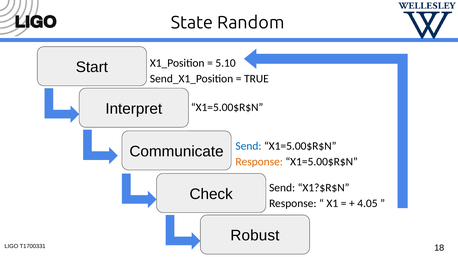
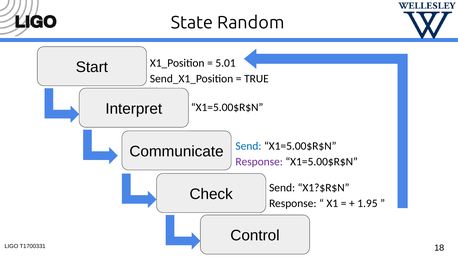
5.10: 5.10 -> 5.01 (226, 63)
Response colour: orange -> purple (259, 162)
4.05: 4.05 -> 1.95 (367, 204)
Robust: Robust -> Control (255, 236)
